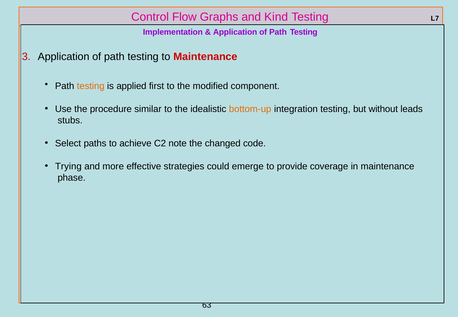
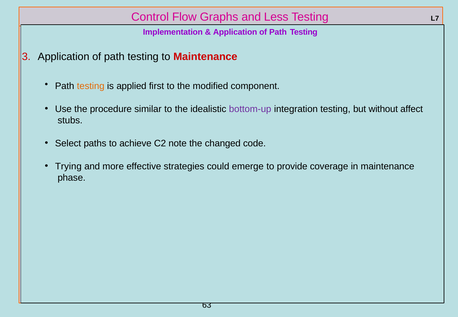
Kind: Kind -> Less (276, 17)
bottom-up colour: orange -> purple (250, 109)
leads: leads -> affect (412, 109)
